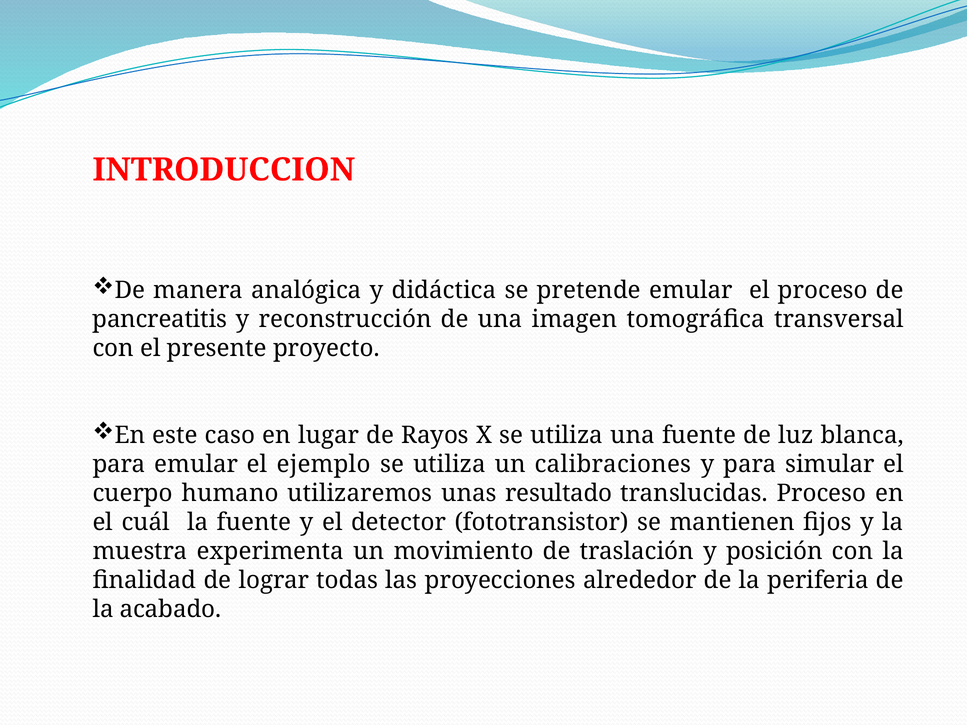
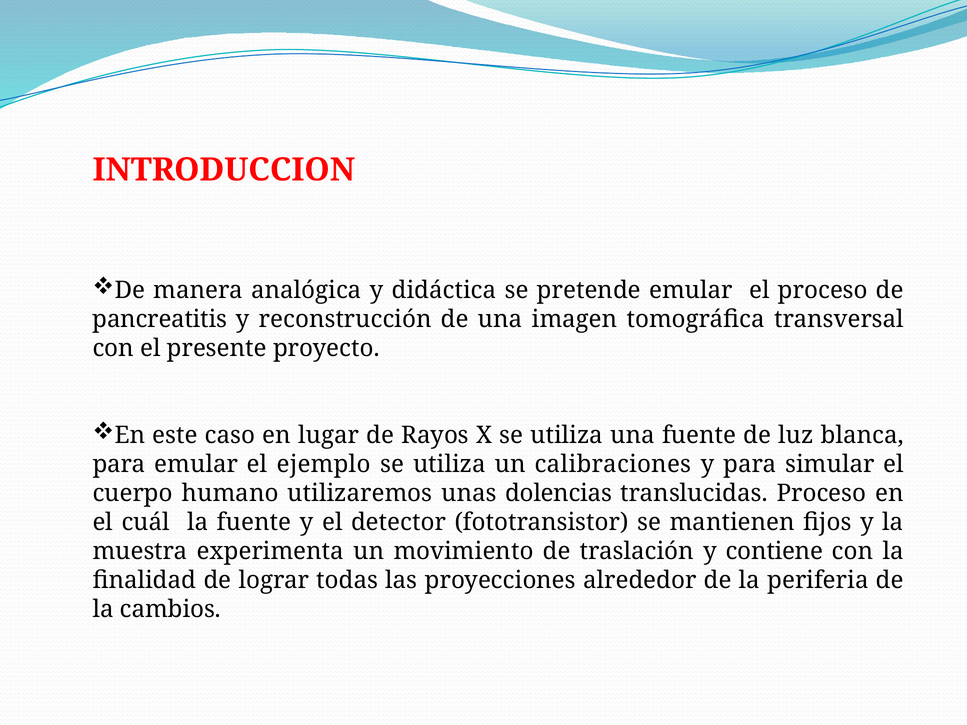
resultado: resultado -> dolencias (559, 493)
posición: posición -> contiene (775, 551)
acabado: acabado -> cambios (170, 609)
